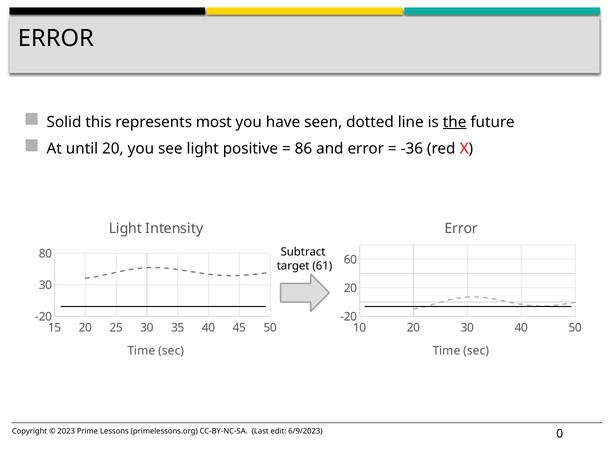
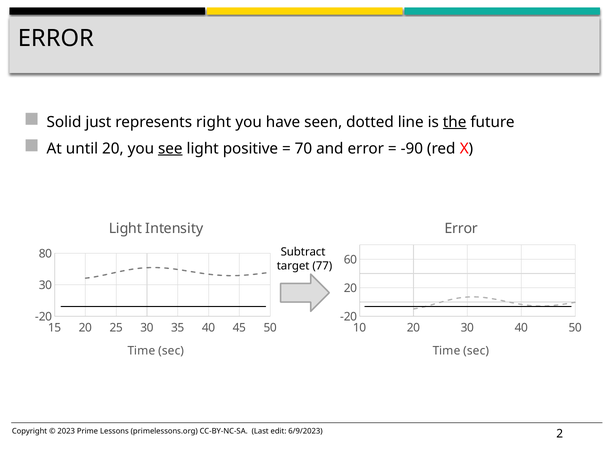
this: this -> just (98, 122)
most: most -> right (214, 122)
see underline: none -> present (170, 148)
86: 86 -> 70 (303, 148)
-36: -36 -> -90 (412, 148)
61: 61 -> 77 (322, 265)
0: 0 -> 2 (560, 433)
